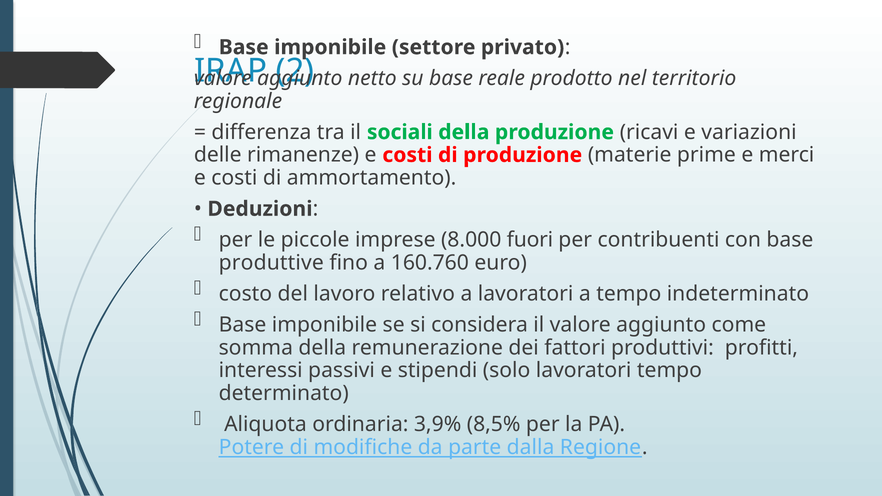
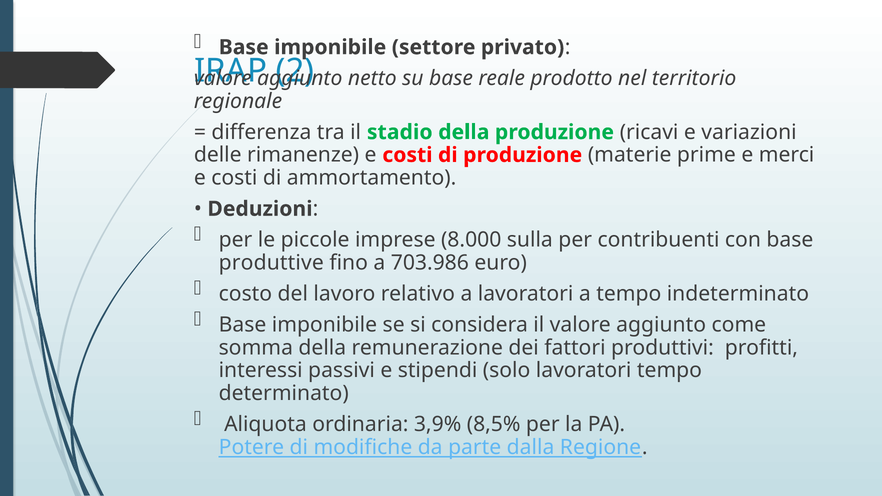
sociali: sociali -> stadio (400, 132)
fuori: fuori -> sulla (530, 240)
160.760: 160.760 -> 703.986 (430, 263)
